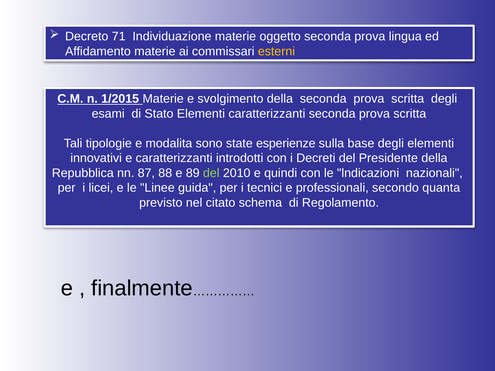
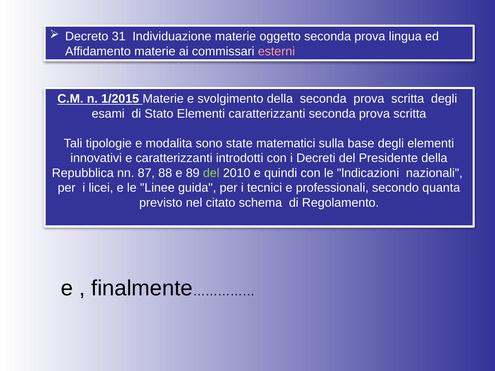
71: 71 -> 31 (119, 37)
esterni colour: yellow -> pink (276, 51)
esperienze: esperienze -> matematici (286, 143)
